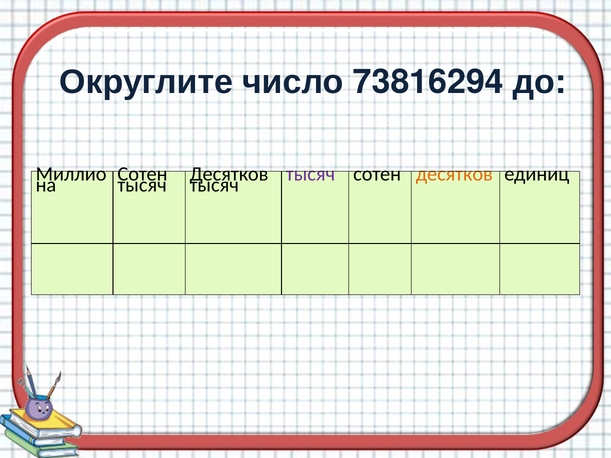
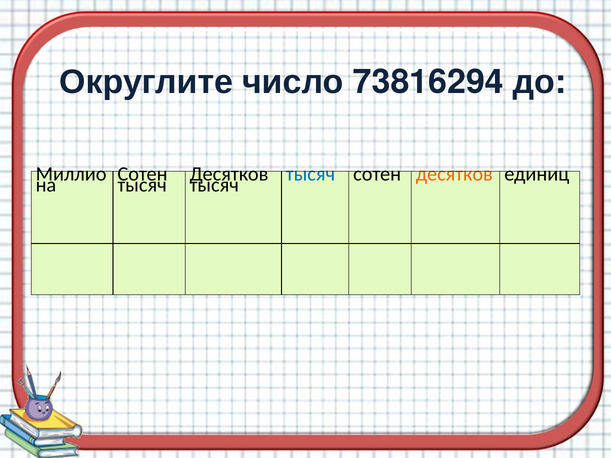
тысяч colour: purple -> blue (310, 174)
